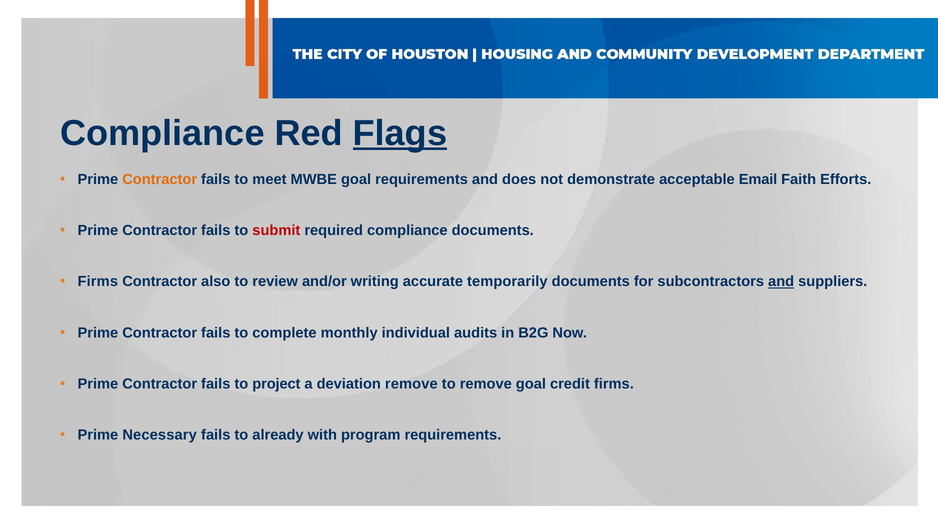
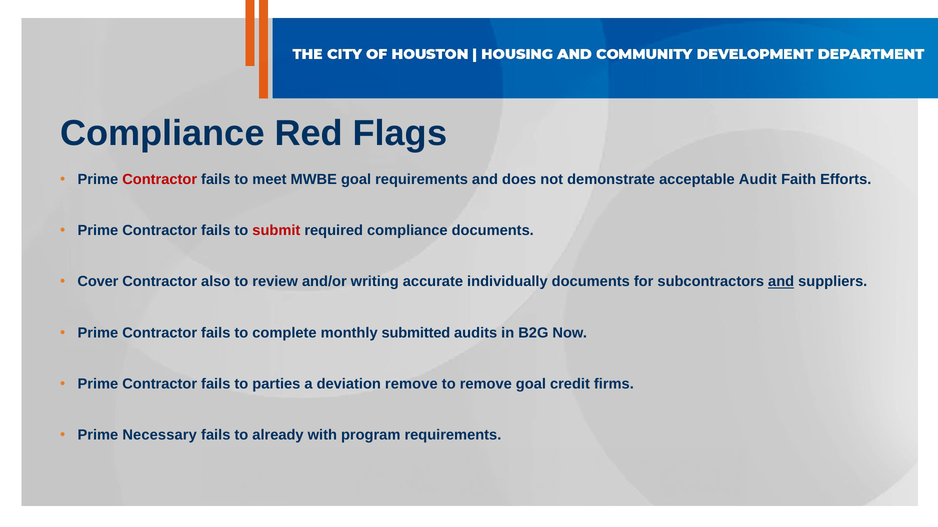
Flags underline: present -> none (400, 133)
Contractor colour: orange -> red (160, 180)
Email: Email -> Audit (758, 180)
Firms: Firms -> Cover (98, 282)
temporarily: temporarily -> individually (507, 282)
individual: individual -> submitted (416, 333)
project: project -> parties (276, 384)
